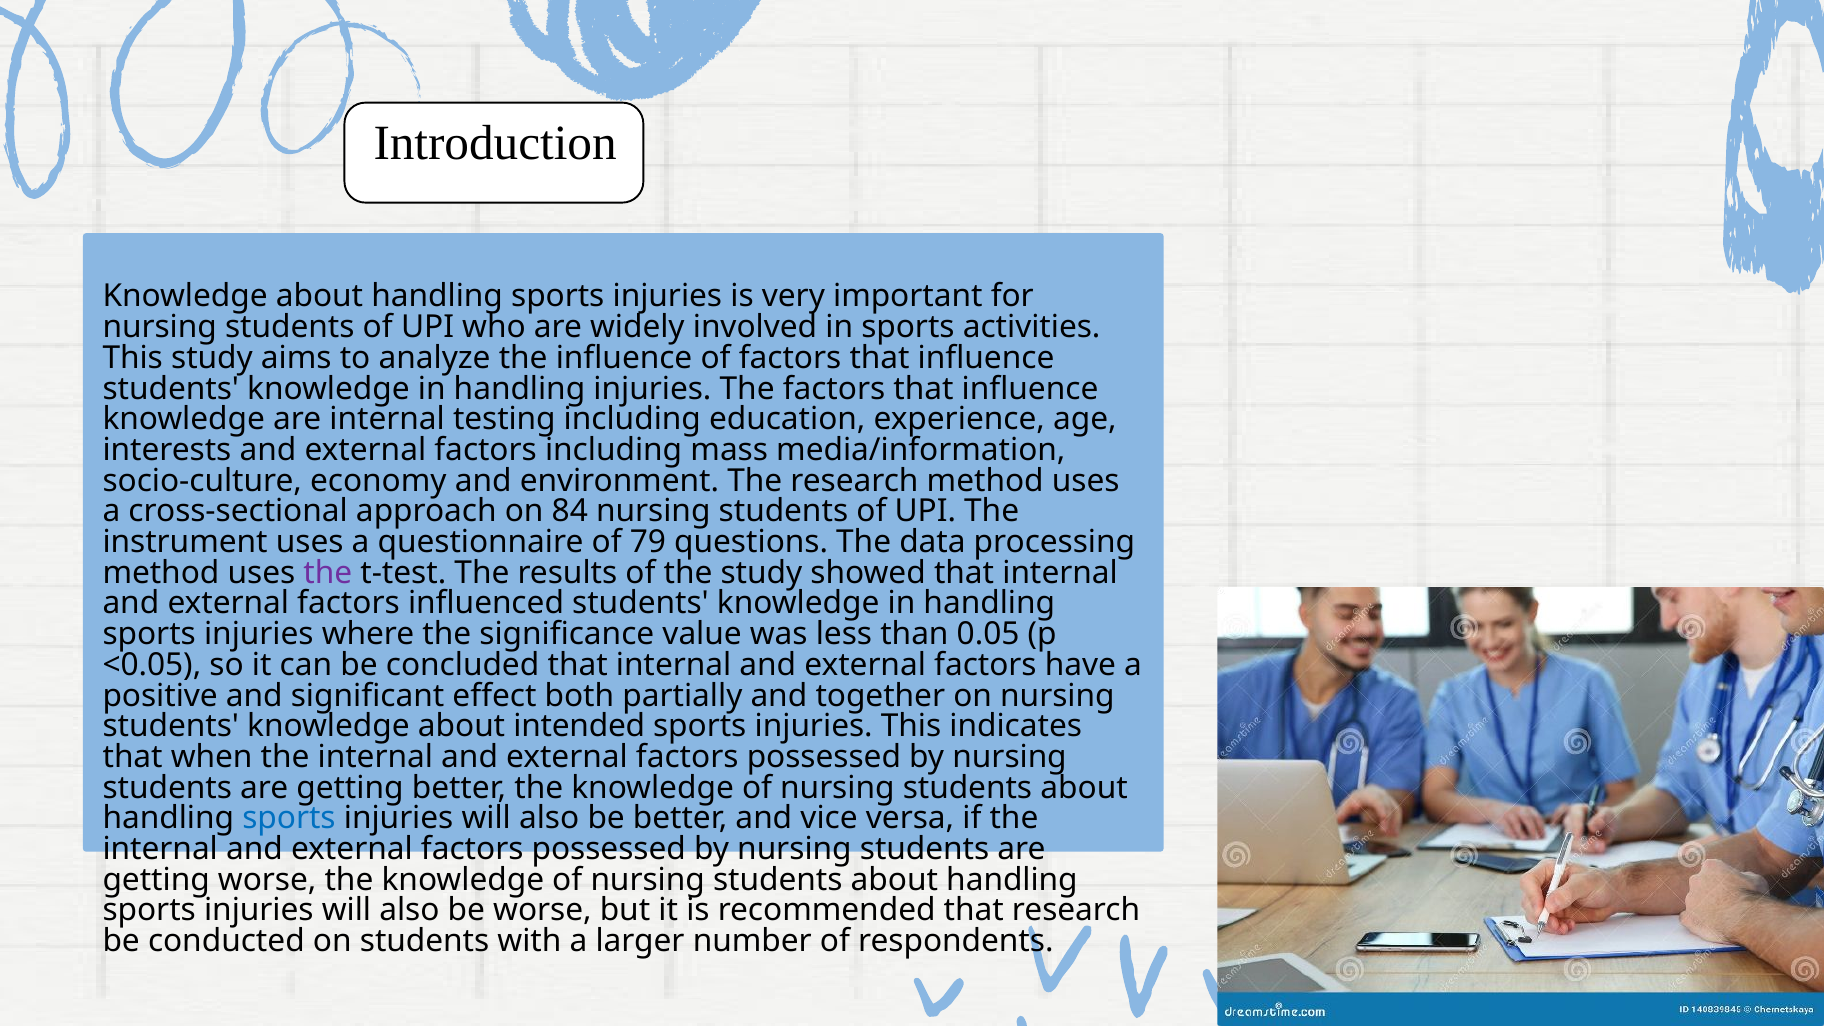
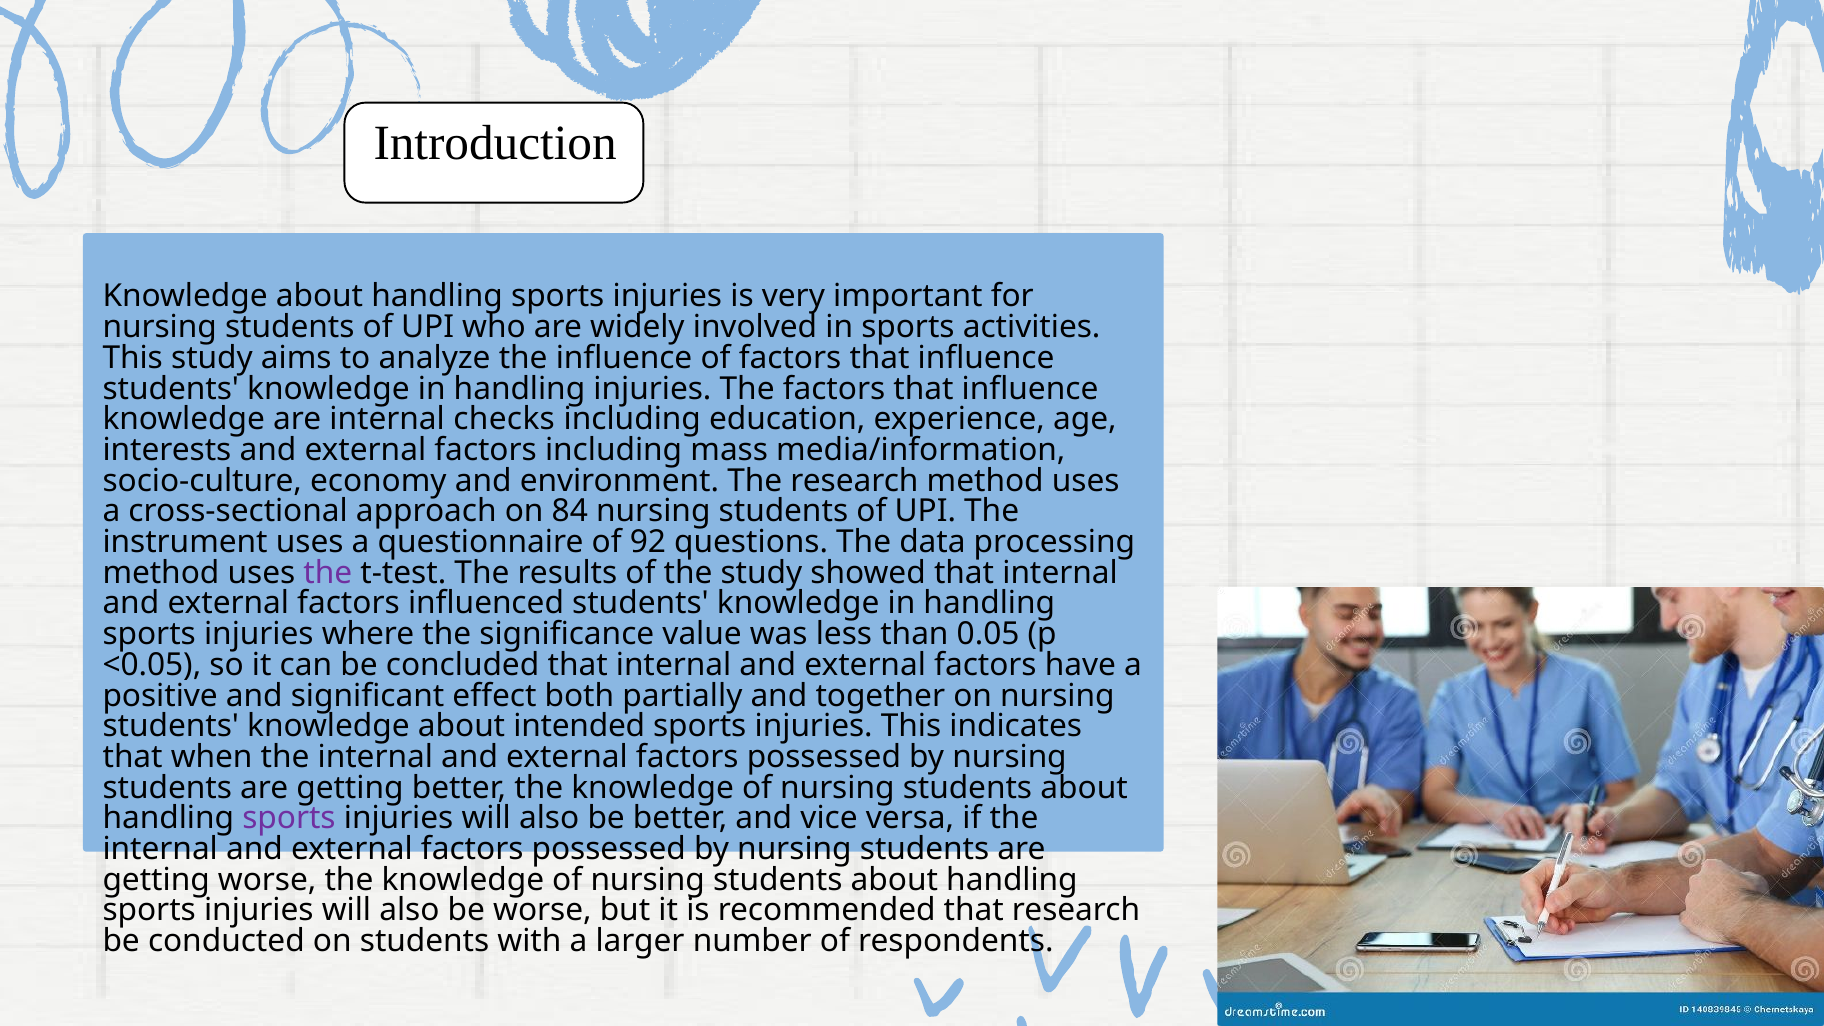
testing: testing -> checks (504, 419)
79: 79 -> 92 (648, 542)
sports colour: blue -> purple (289, 818)
